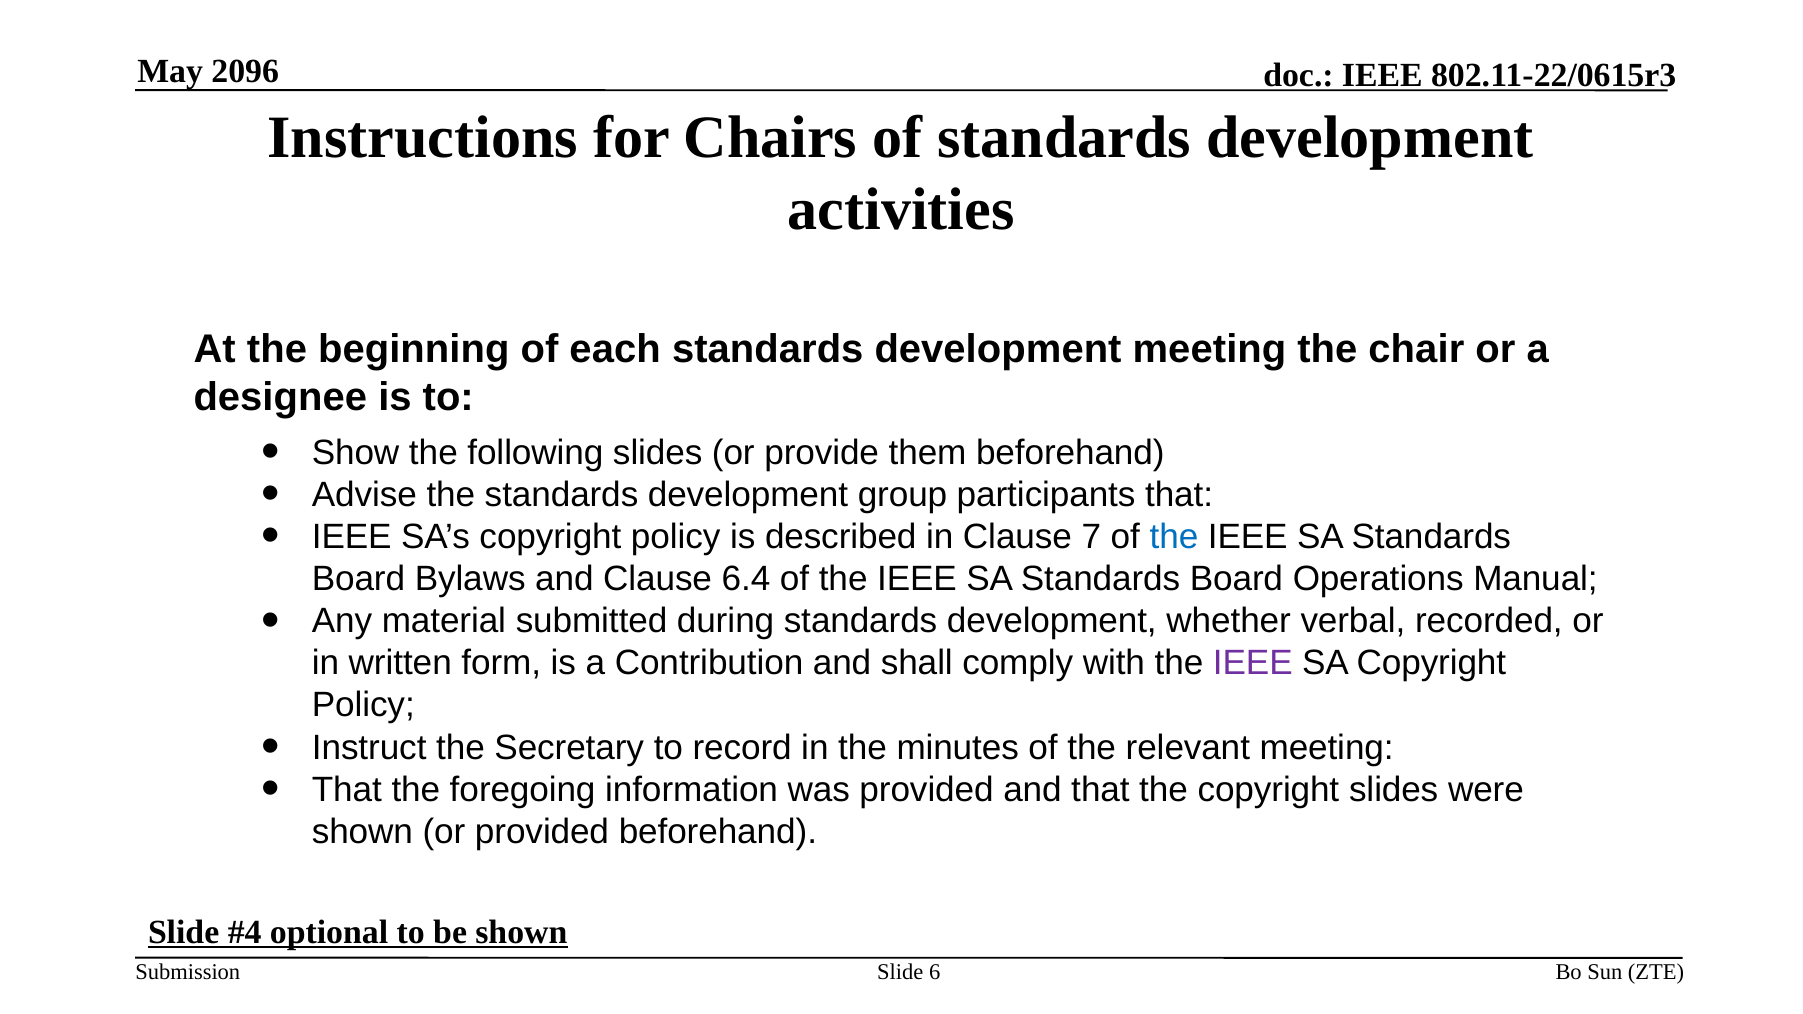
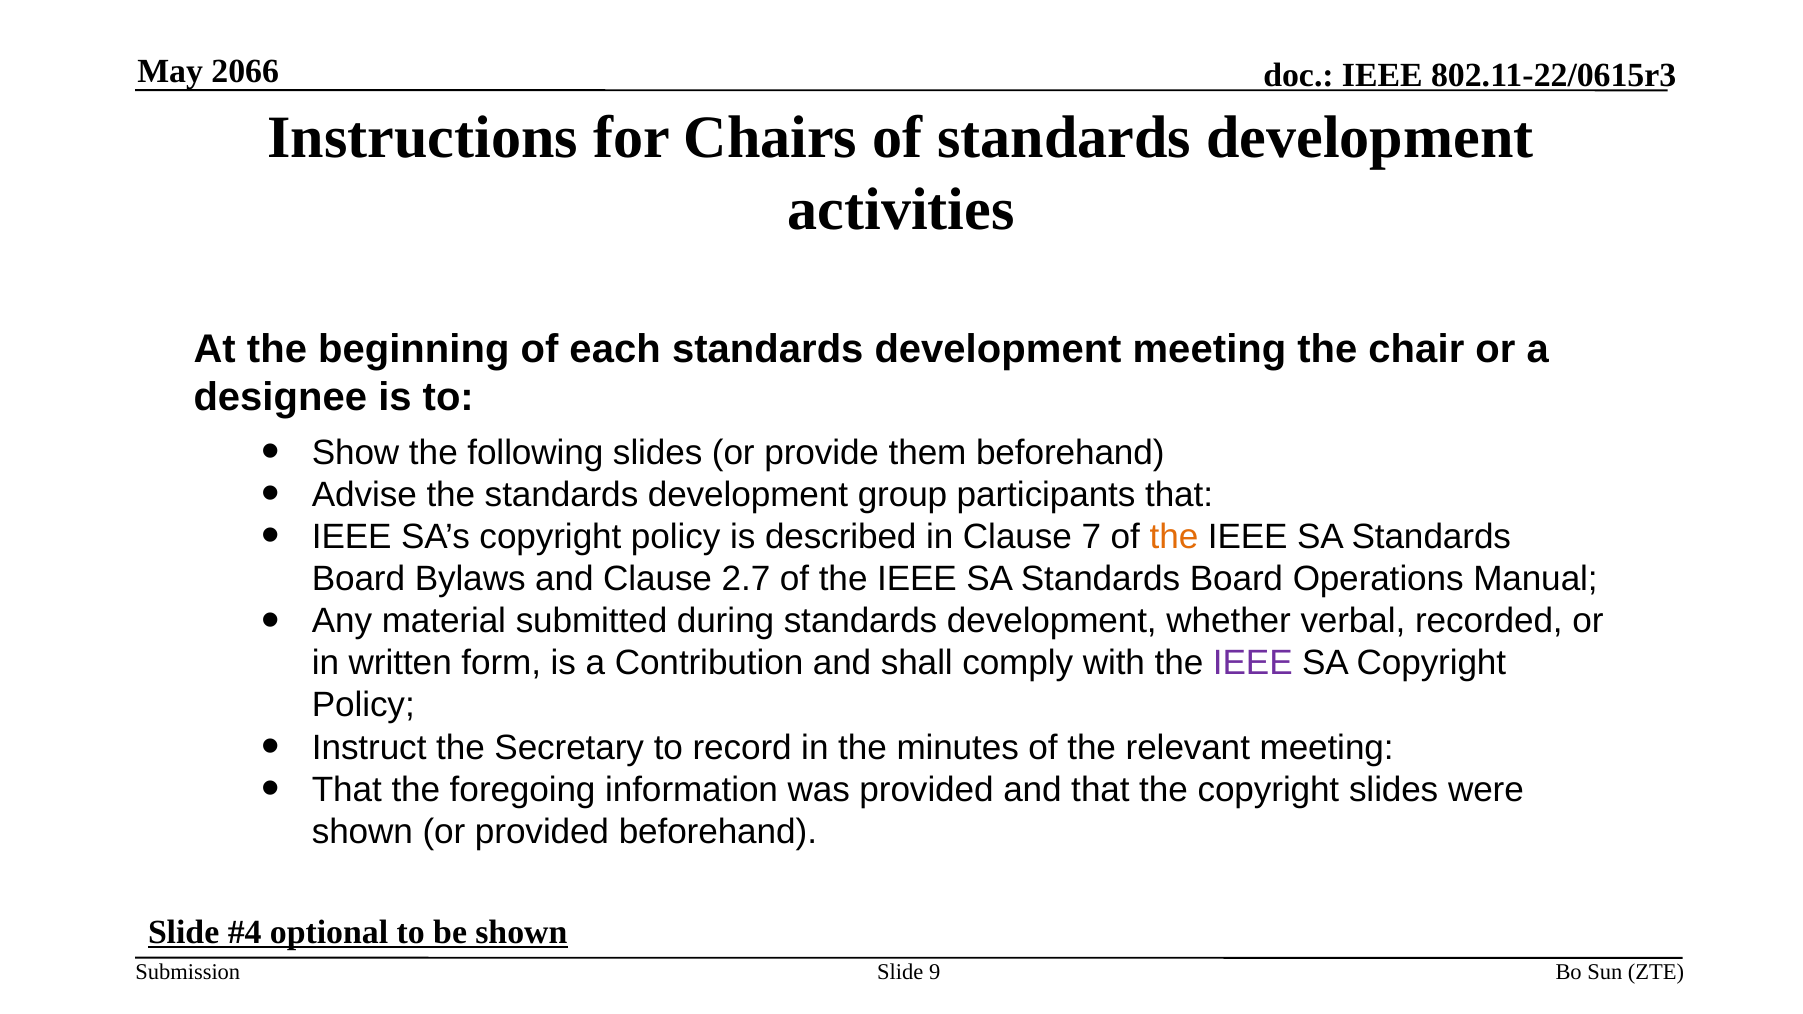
2096: 2096 -> 2066 (245, 72)
the colour: blue -> orange (1174, 537)
6.4: 6.4 -> 2.7 (746, 579)
6: 6 -> 9 (935, 973)
